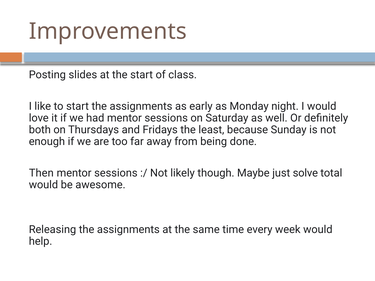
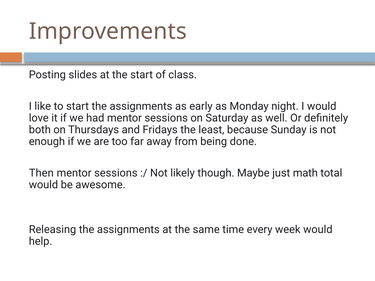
solve: solve -> math (305, 173)
